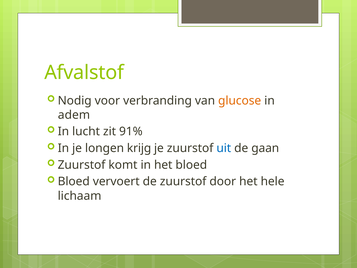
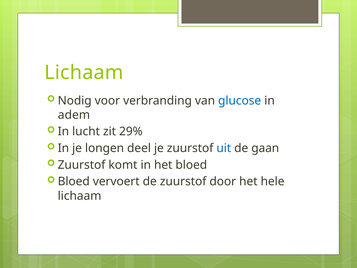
Afvalstof: Afvalstof -> Lichaam (84, 72)
glucose colour: orange -> blue (240, 100)
91%: 91% -> 29% (131, 131)
krijg: krijg -> deel (139, 148)
